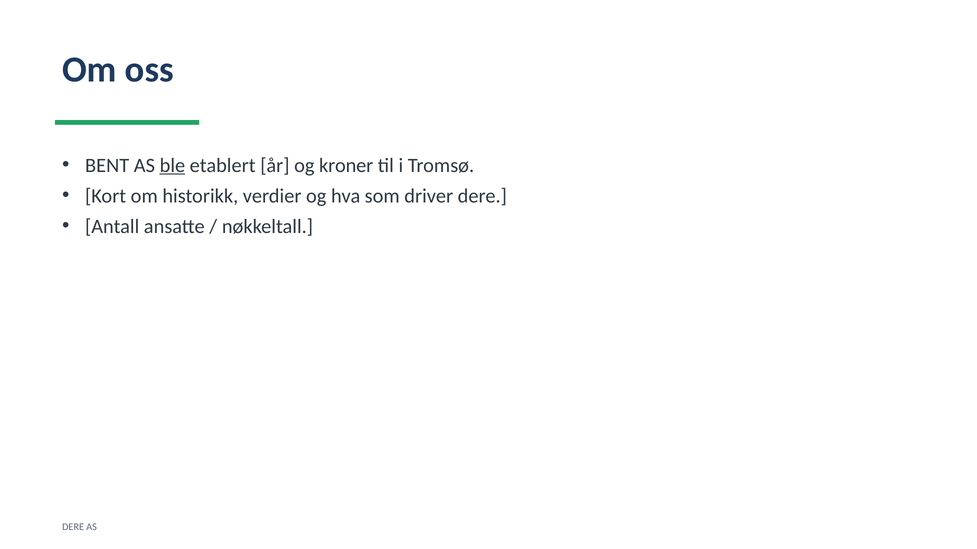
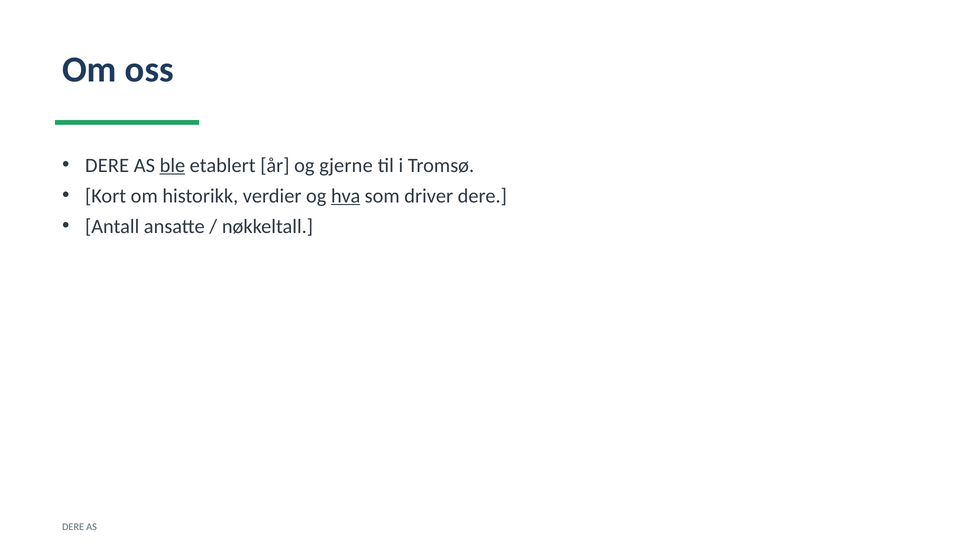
BENT: BENT -> DERE (107, 165)
kroner: kroner -> gjerne (346, 165)
hva underline: none -> present (346, 196)
